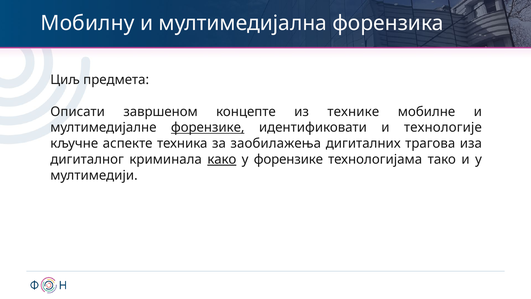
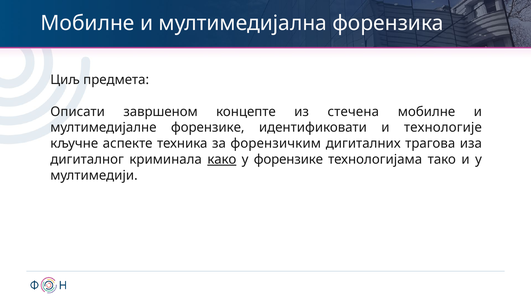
Мобилну: Мобилну -> Мобилне (88, 23)
технике: технике -> стечена (353, 112)
форензике underline: present -> none (208, 127)
заобилажења: заобилажења -> форензичким (276, 143)
